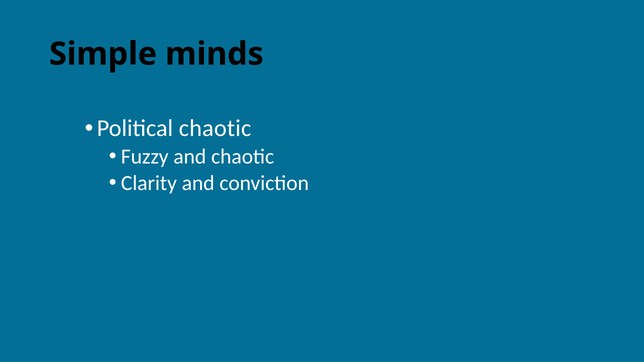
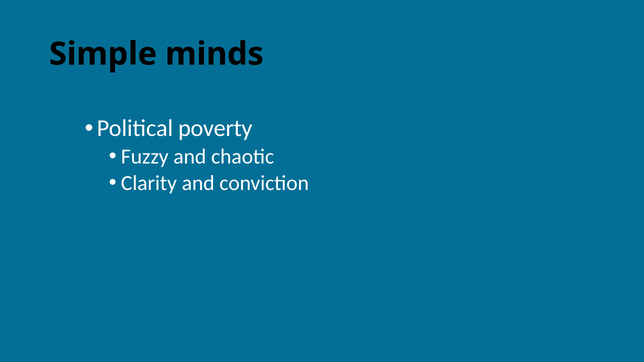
Political chaotic: chaotic -> poverty (215, 129)
